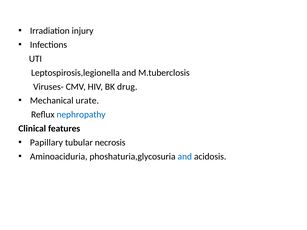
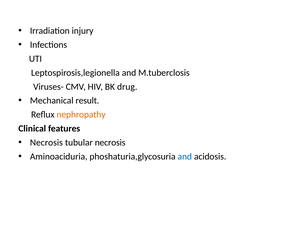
urate: urate -> result (87, 101)
nephropathy colour: blue -> orange (81, 115)
Papillary: Papillary -> Necrosis (46, 143)
